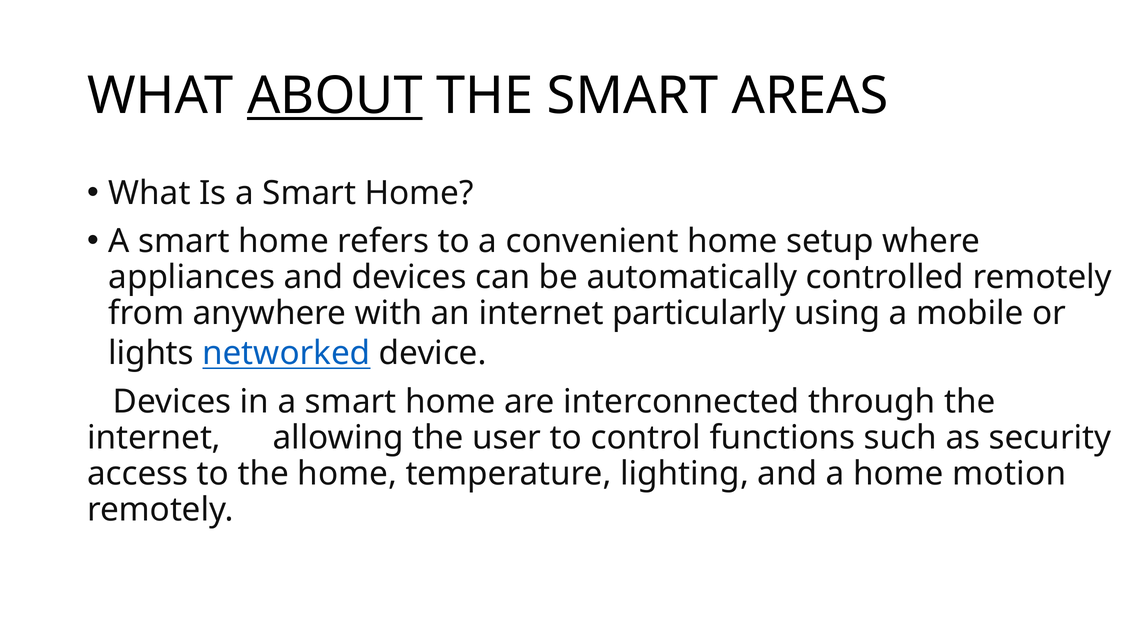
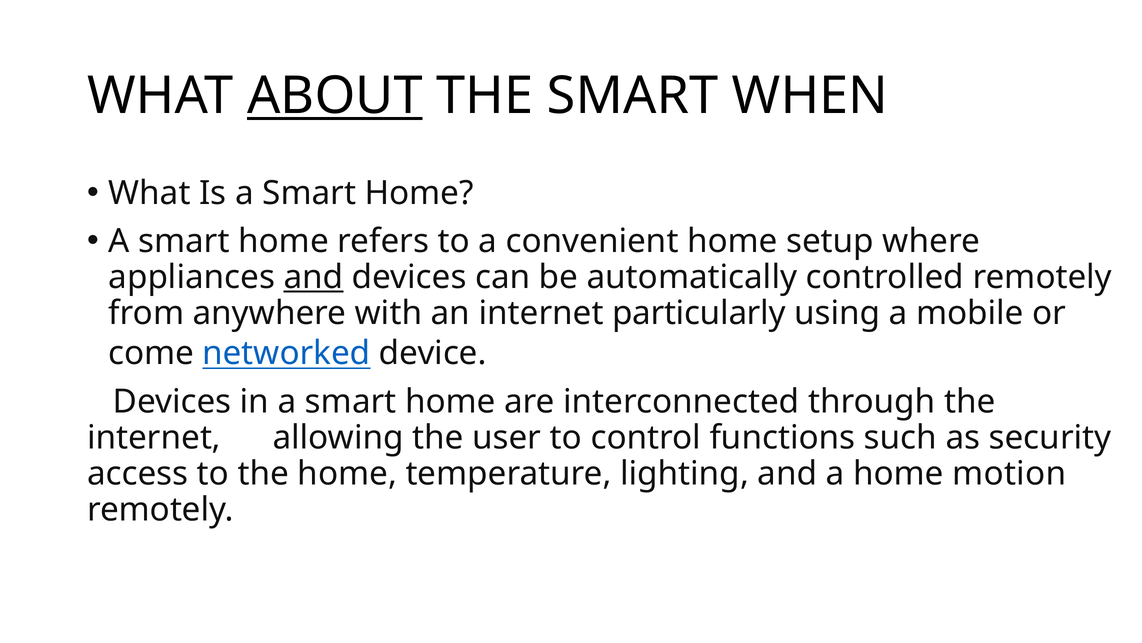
AREAS: AREAS -> WHEN (810, 96)
and underline: none -> present (313, 277)
lights: lights -> come (151, 353)
